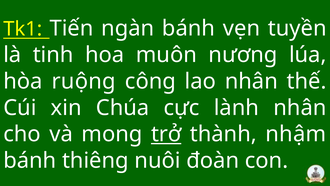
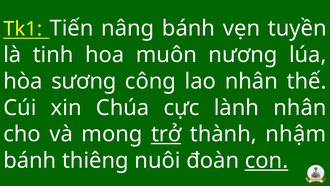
ngàn: ngàn -> nâng (128, 28)
ruộng: ruộng -> sương (84, 81)
con underline: none -> present (267, 160)
